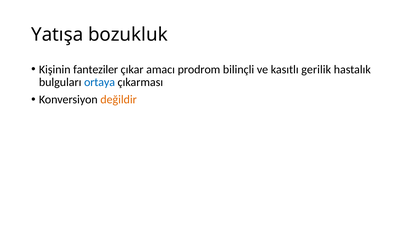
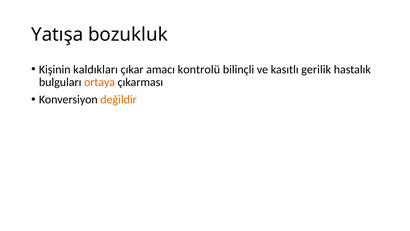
fanteziler: fanteziler -> kaldıkları (96, 69)
prodrom: prodrom -> kontrolü (199, 69)
ortaya colour: blue -> orange (100, 82)
